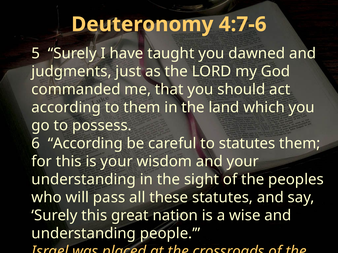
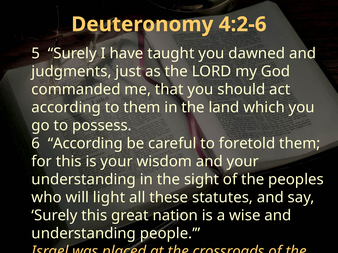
4:7-6: 4:7-6 -> 4:2-6 (243, 24)
to statutes: statutes -> foretold (247, 144)
pass: pass -> light (109, 198)
